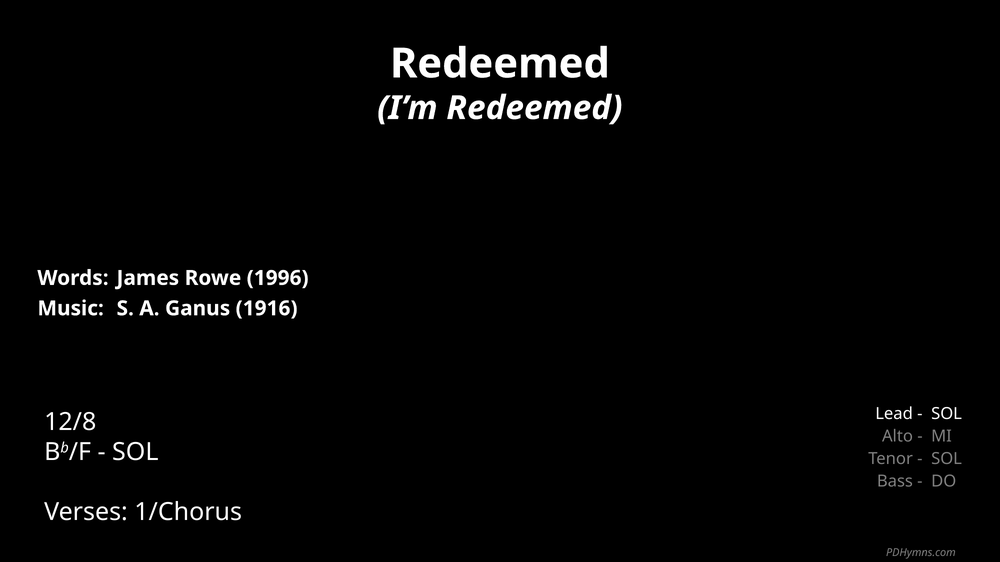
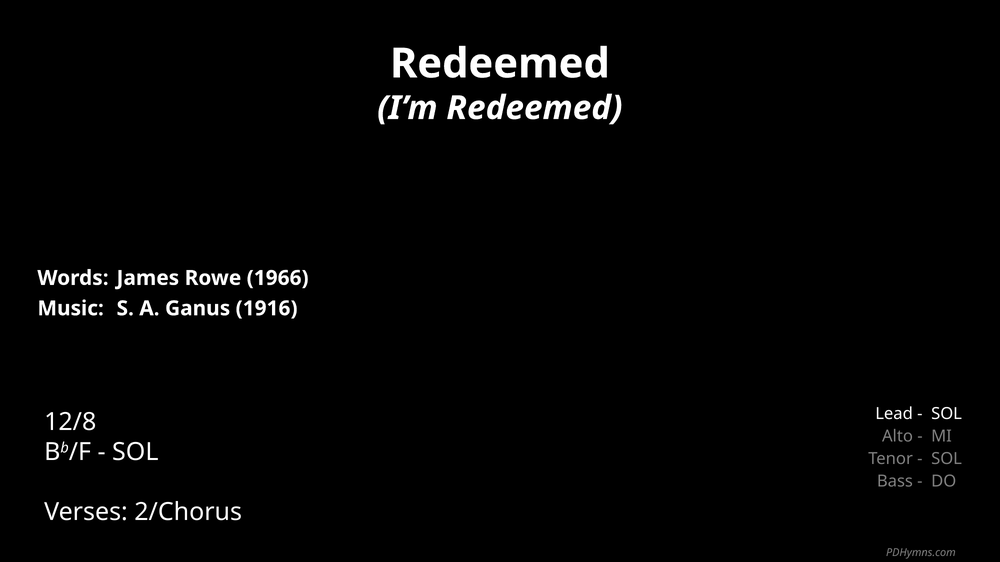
1996: 1996 -> 1966 (278, 278)
1/Chorus: 1/Chorus -> 2/Chorus (188, 512)
